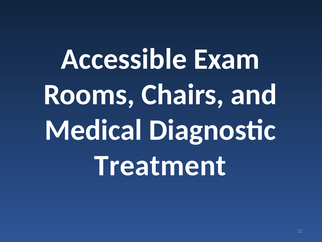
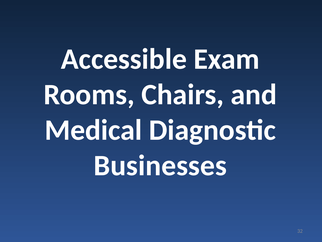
Treatment: Treatment -> Businesses (160, 165)
